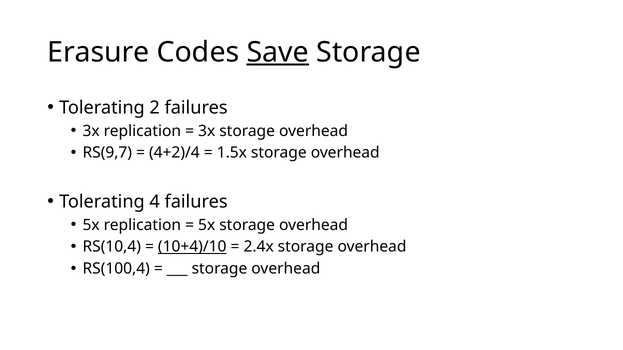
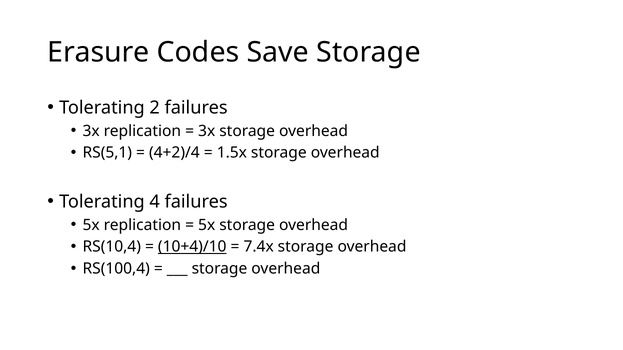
Save underline: present -> none (278, 52)
RS(9,7: RS(9,7 -> RS(5,1 (107, 153)
2.4x: 2.4x -> 7.4x (259, 247)
